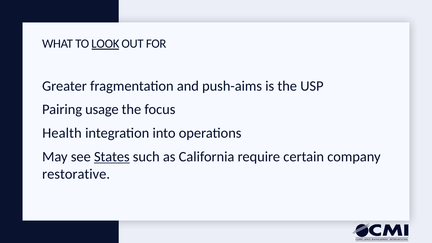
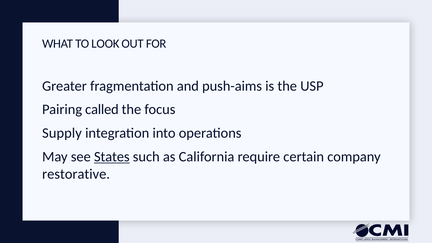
LOOK underline: present -> none (105, 44)
usage: usage -> called (102, 110)
Health: Health -> Supply (62, 133)
